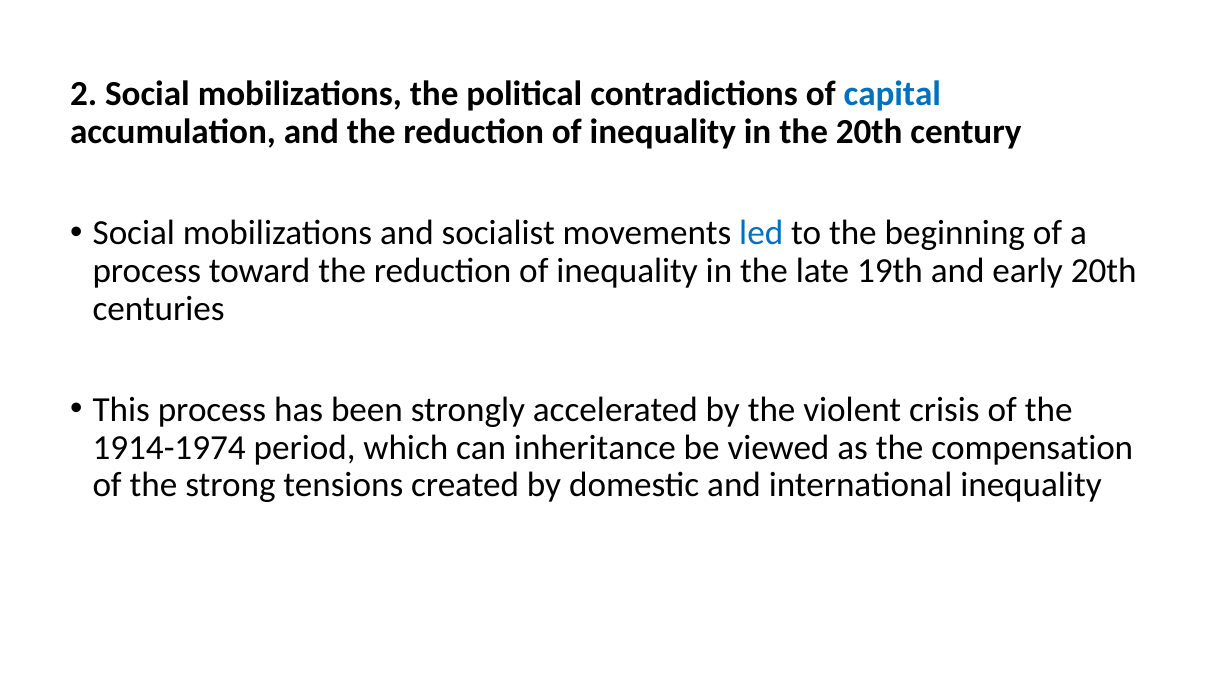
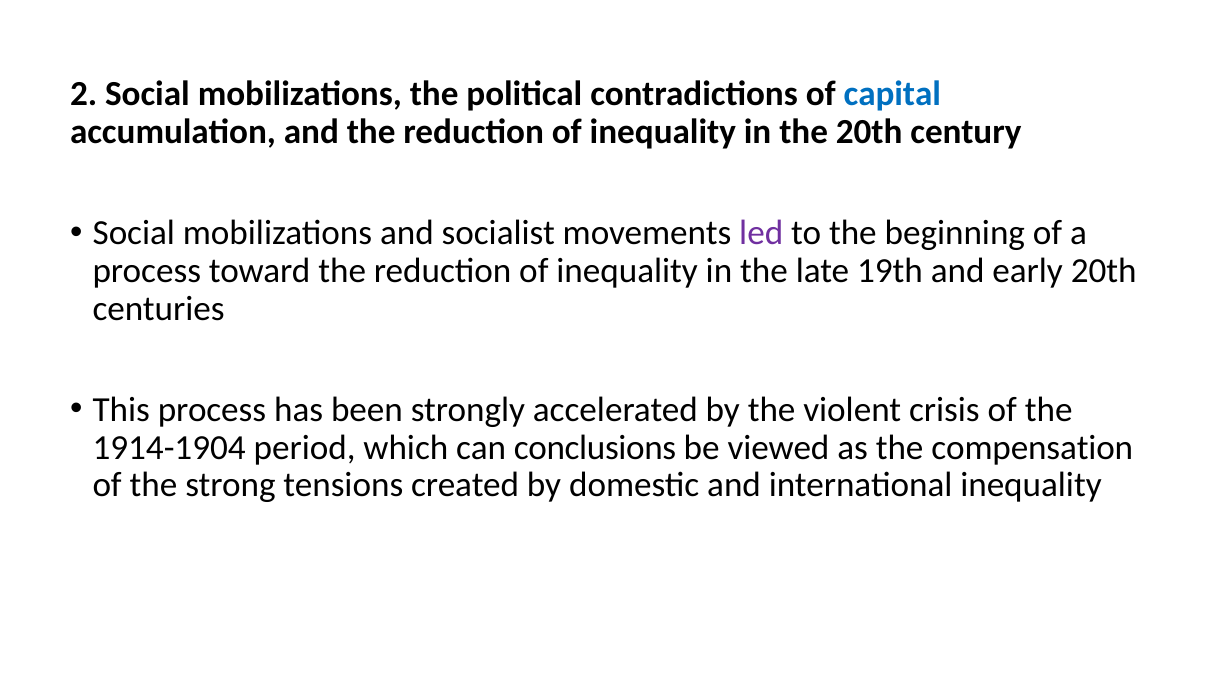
led colour: blue -> purple (761, 233)
1914-1974: 1914-1974 -> 1914-1904 (169, 448)
inheritance: inheritance -> conclusions (595, 448)
